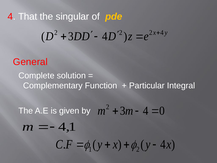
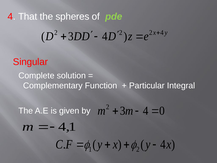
singular: singular -> spheres (72, 17)
pde colour: yellow -> light green (114, 17)
General: General -> Singular (30, 62)
